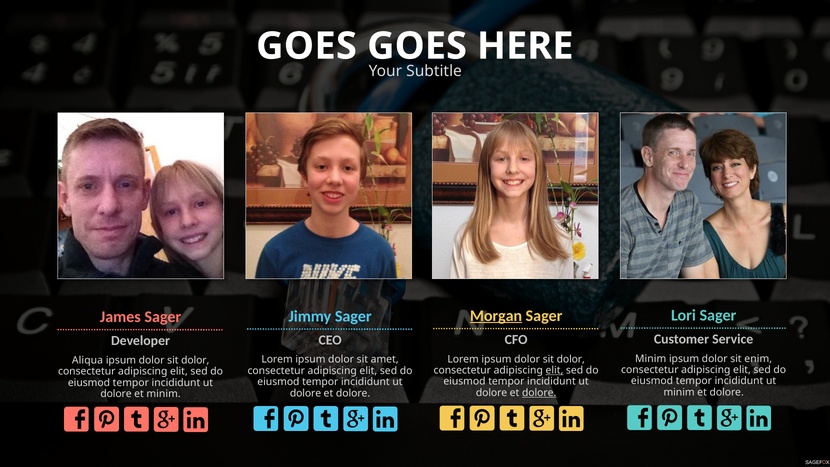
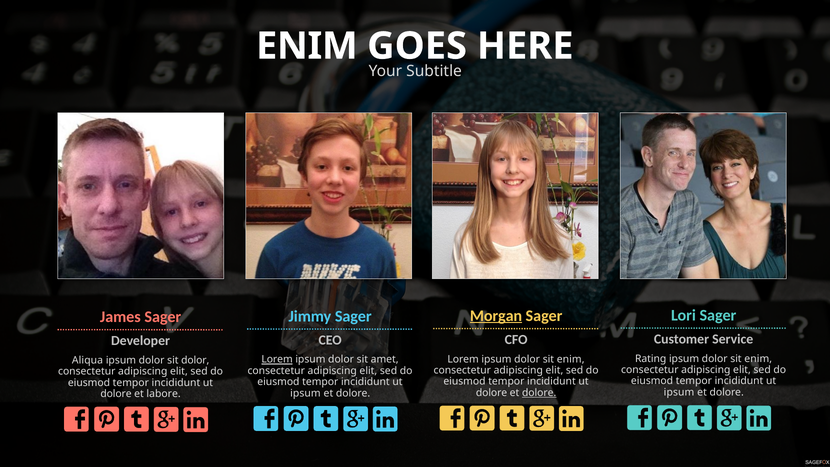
GOES: GOES -> ENIM (307, 46)
Minim: Minim -> Rating (651, 359)
dolor: dolor -> enim (571, 359)
Lorem underline: none -> present (277, 359)
elit underline: present -> none (554, 370)
minim: minim -> ipsum (679, 392)
dolore: dolore -> ipsum (305, 393)
et minim: minim -> labore (164, 394)
